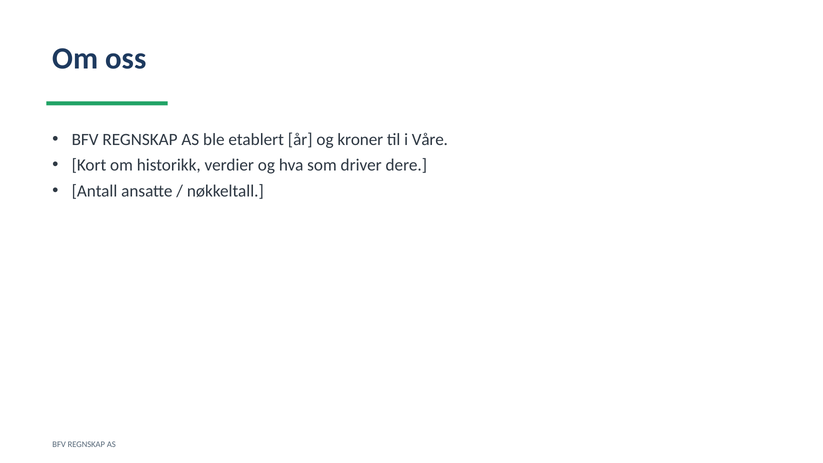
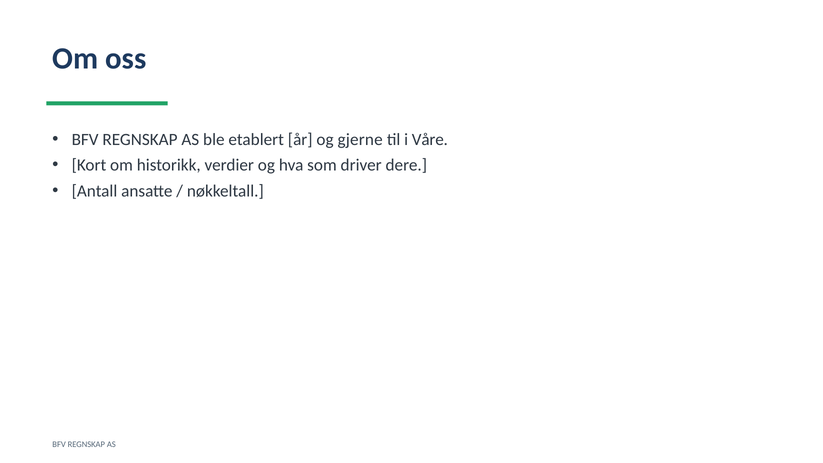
kroner: kroner -> gjerne (360, 139)
